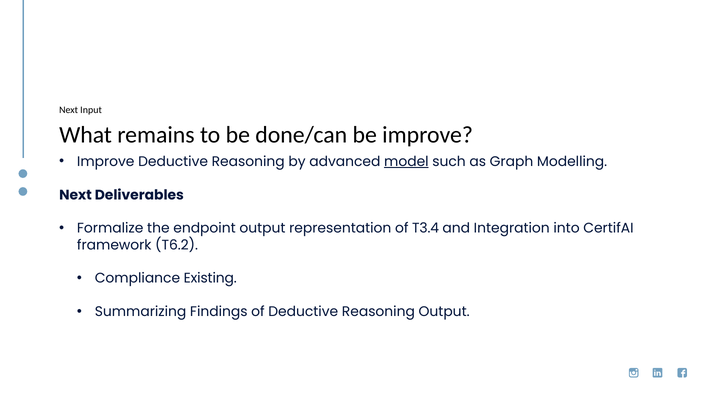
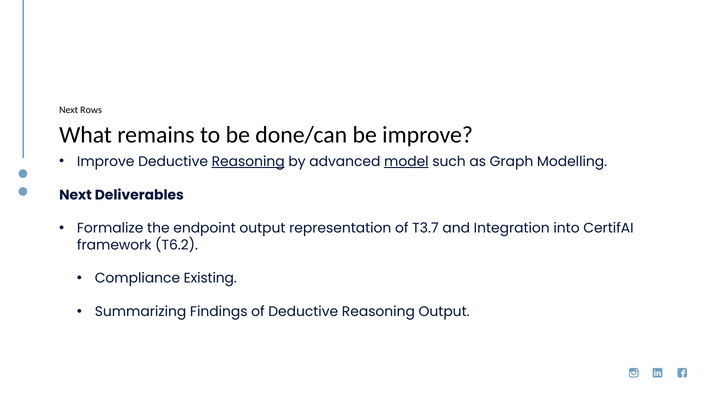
Input: Input -> Rows (91, 110)
Reasoning underline: none -> present (248, 161)
T3.4: T3.4 -> T3.7 (425, 228)
